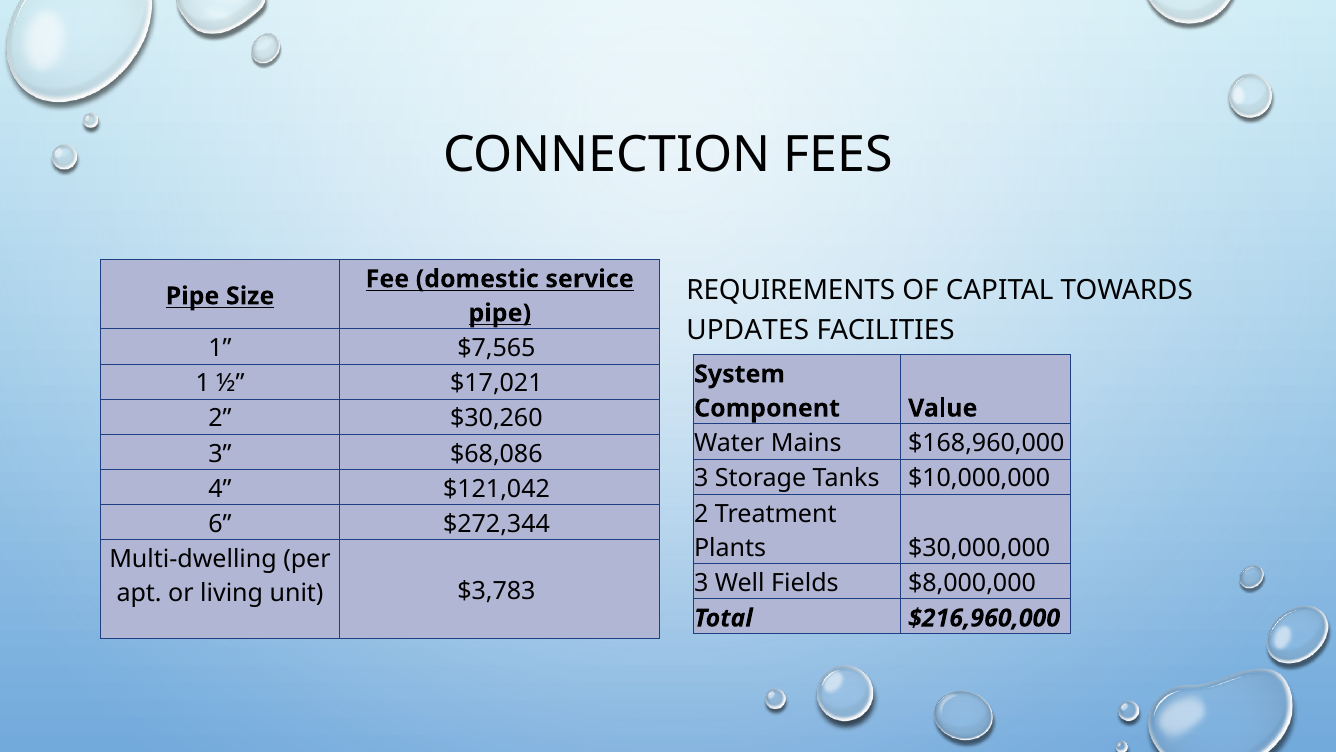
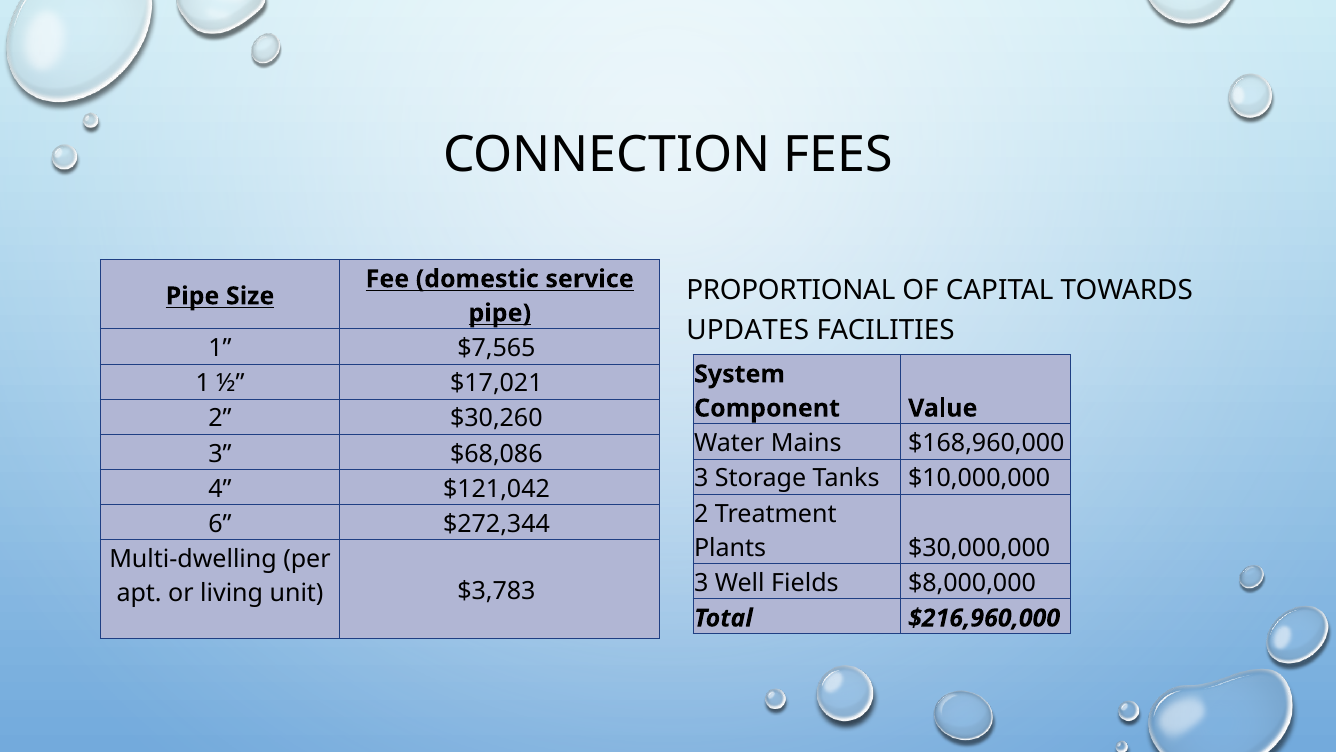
REQUIREMENTS: REQUIREMENTS -> PROPORTIONAL (791, 290)
